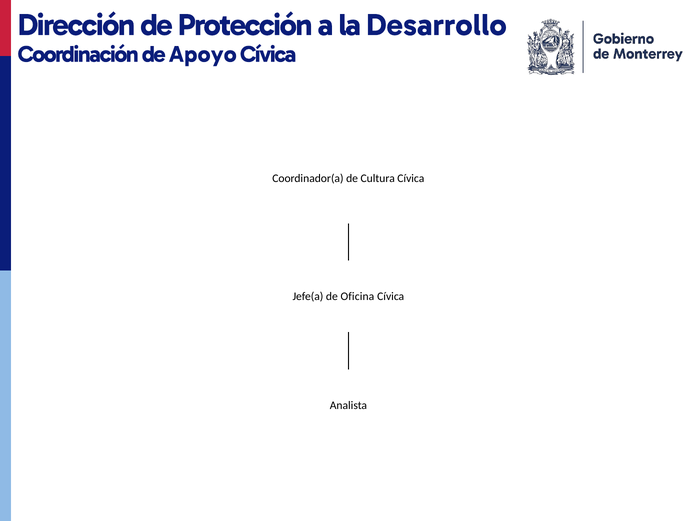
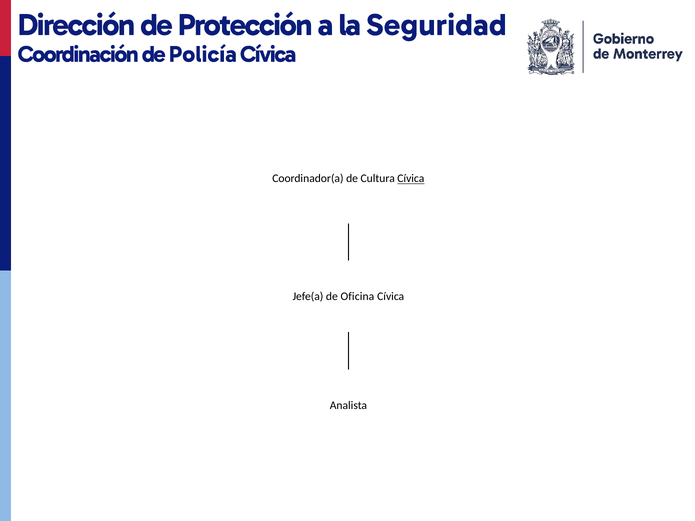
Desarrollo: Desarrollo -> Seguridad (436, 25)
Apoyo: Apoyo -> Policía (203, 54)
Cívica underline: none -> present (411, 179)
